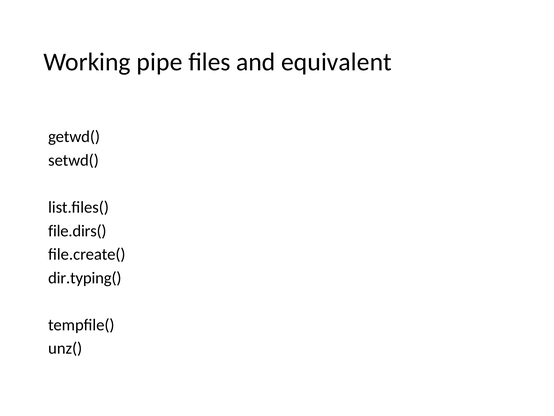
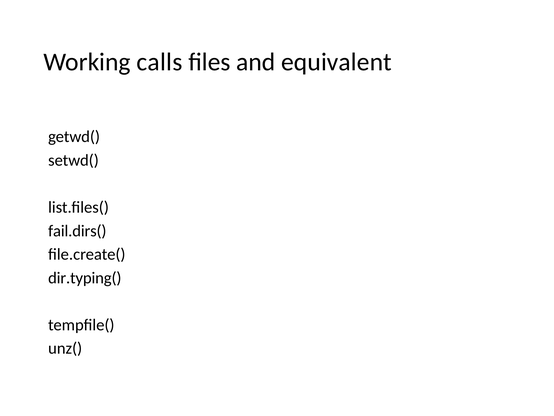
pipe: pipe -> calls (159, 62)
file.dirs(: file.dirs( -> fail.dirs( (77, 231)
